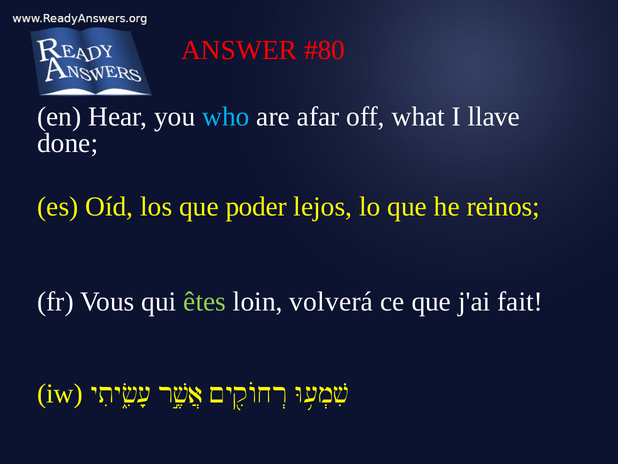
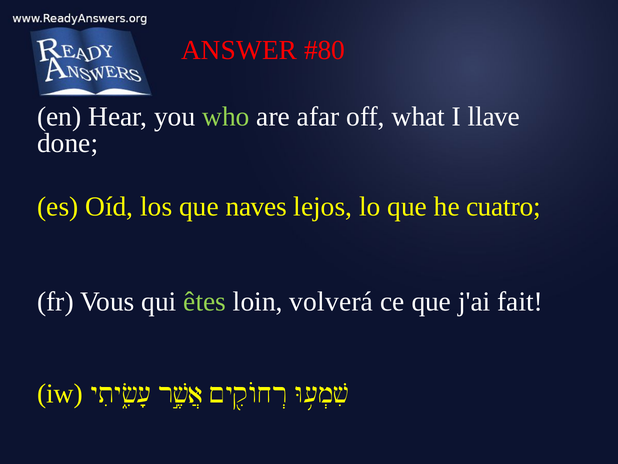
who colour: light blue -> light green (226, 117)
poder: poder -> naves (256, 206)
reinos: reinos -> cuatro (503, 206)
